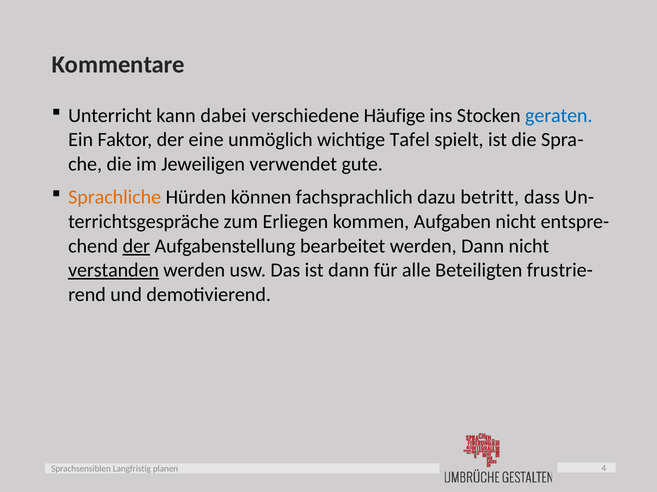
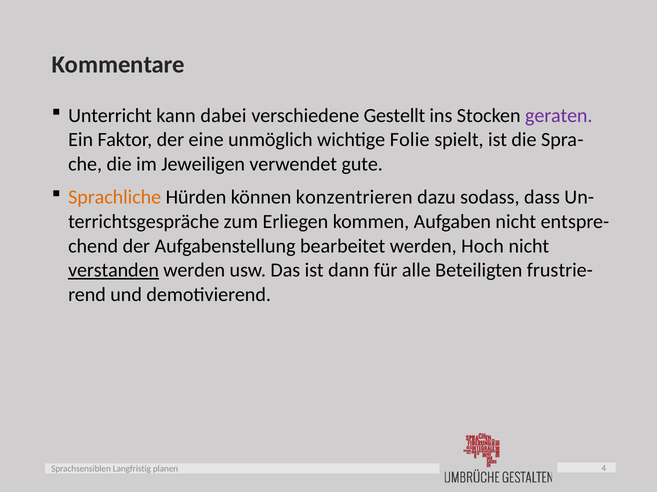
Häufige: Häufige -> Gestellt (394, 116)
geraten colour: blue -> purple (559, 116)
Tafel: Tafel -> Folie (410, 140)
fachsprachlich: fachsprachlich -> konzentrieren (354, 198)
betritt: betritt -> sodass (490, 198)
der underline: present -> none (136, 247)
werden Dann: Dann -> Hoch (482, 247)
